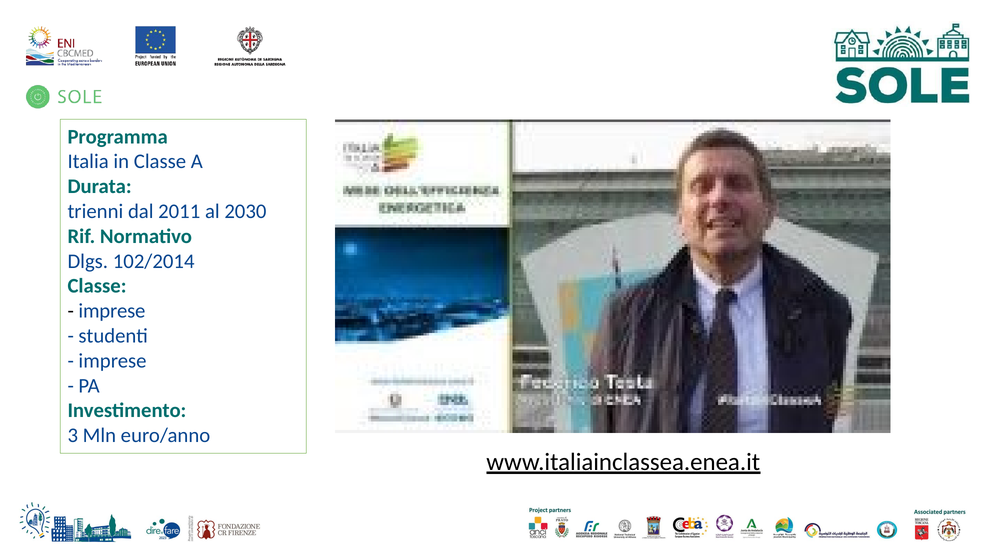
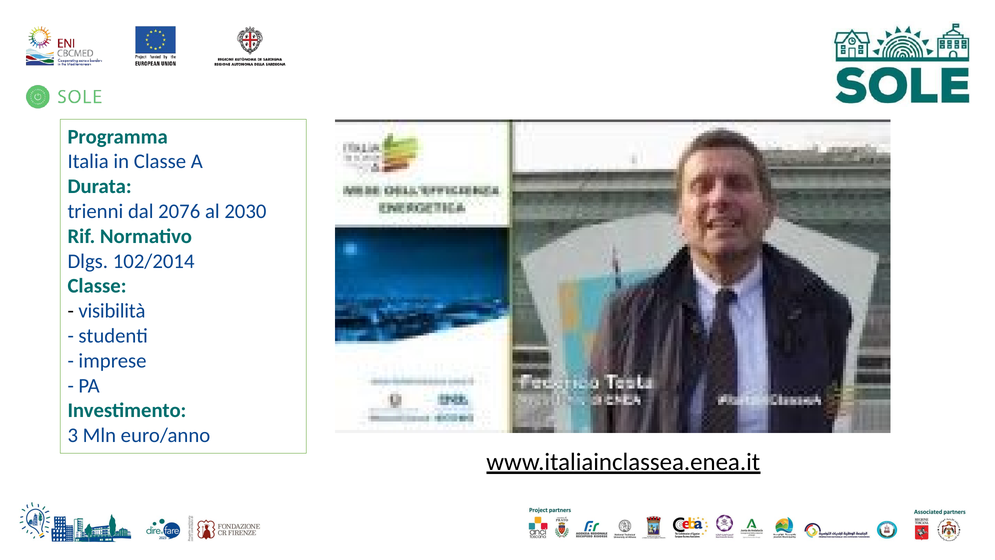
2011: 2011 -> 2076 (179, 211)
imprese: imprese -> visibilità (112, 311)
